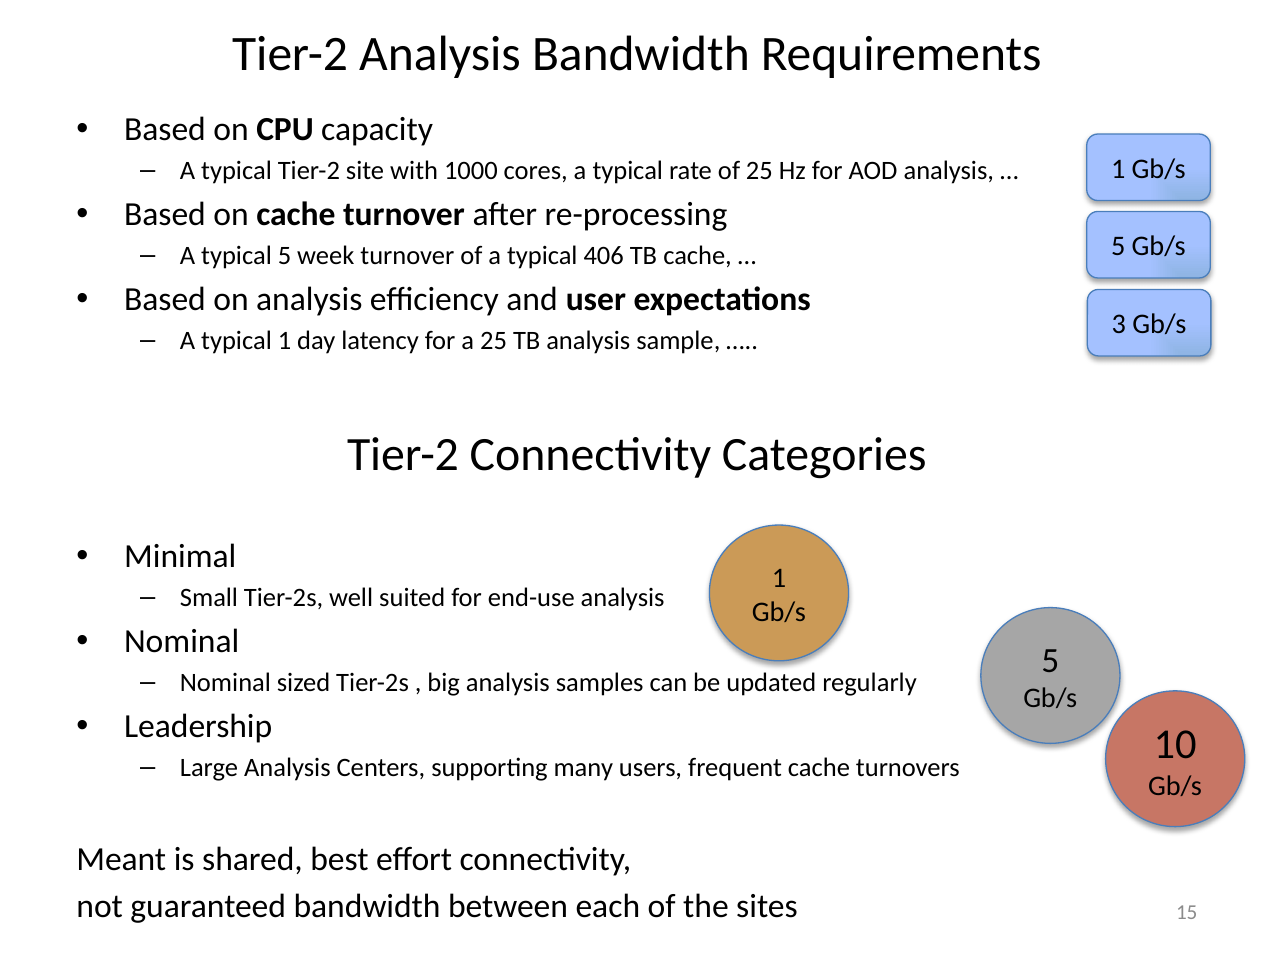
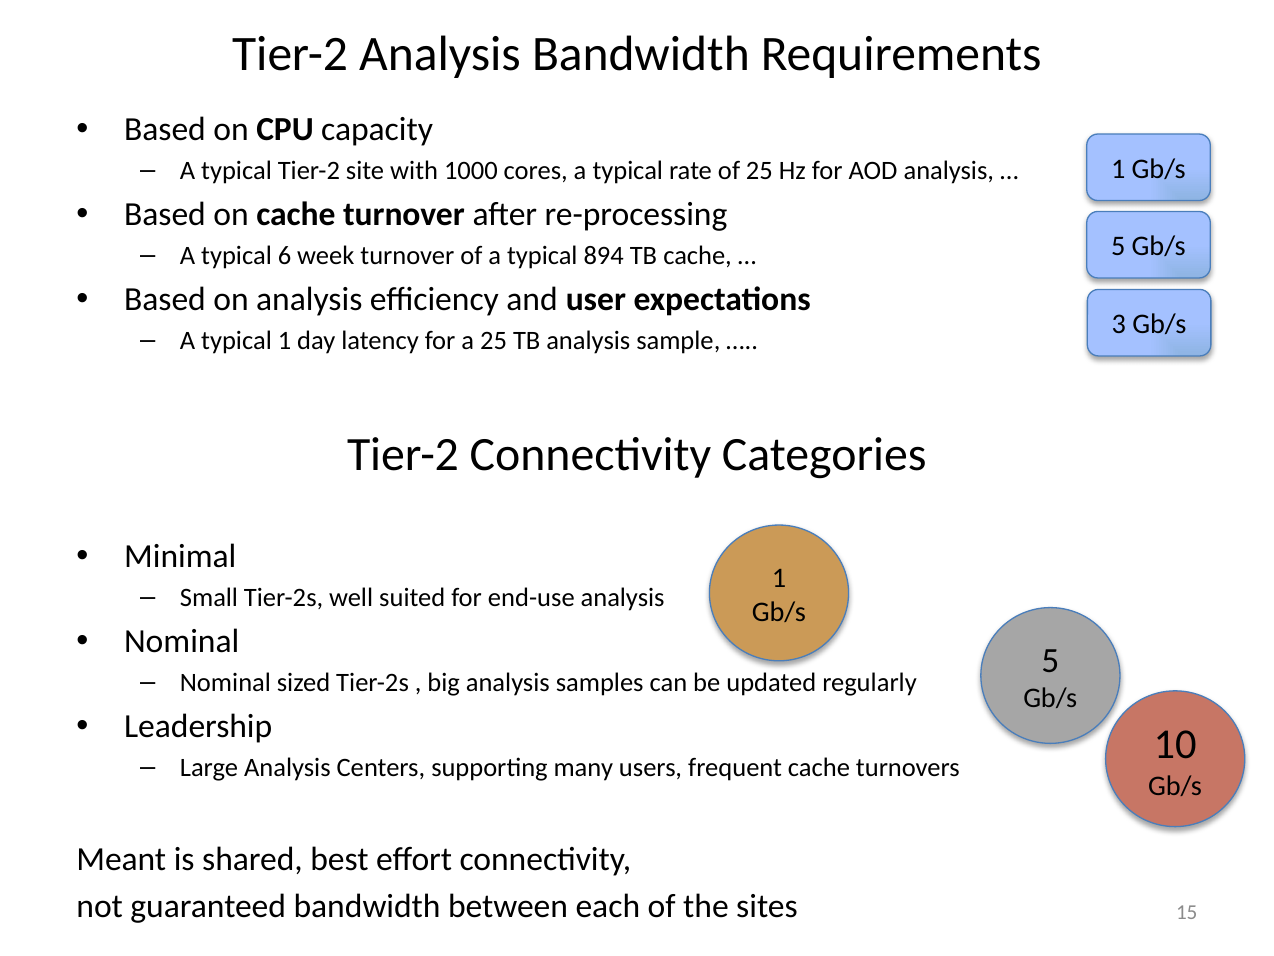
typical 5: 5 -> 6 (285, 256)
406: 406 -> 894 (604, 256)
